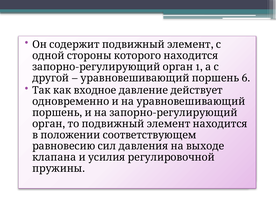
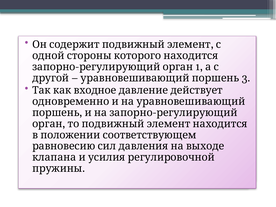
6: 6 -> 3 (246, 78)
